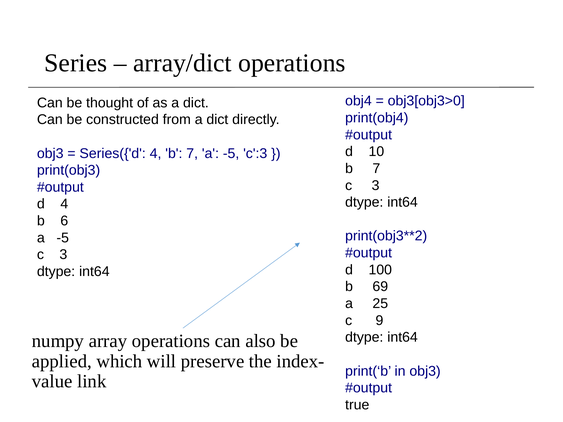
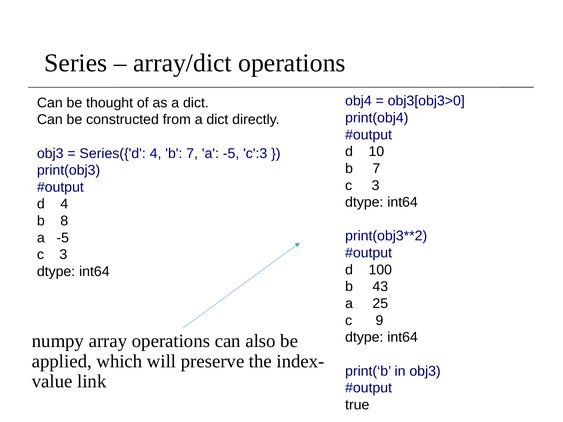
6: 6 -> 8 (64, 221)
69: 69 -> 43 (380, 287)
